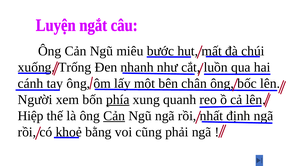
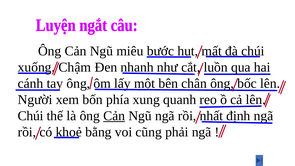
Trống: Trống -> Chậm (75, 67)
phía underline: present -> none (118, 100)
Hiệp: Hiệp -> Chúi (31, 116)
